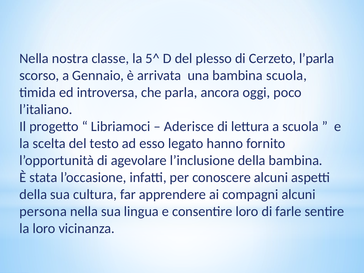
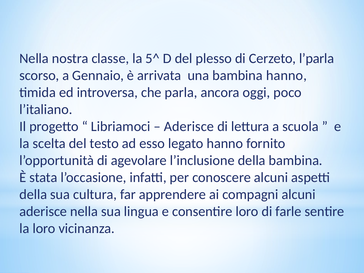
bambina scuola: scuola -> hanno (286, 76)
persona: persona -> aderisce (43, 212)
